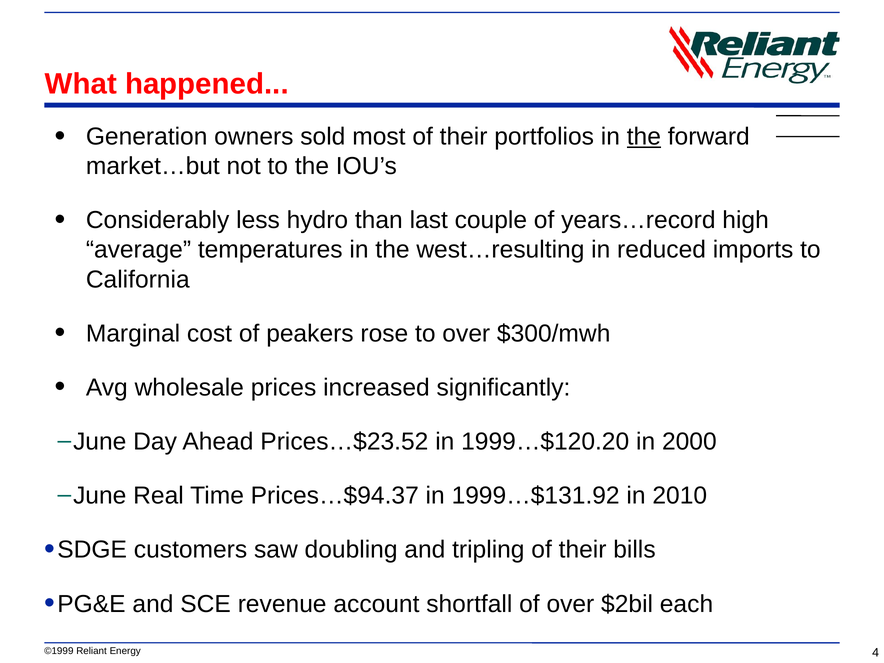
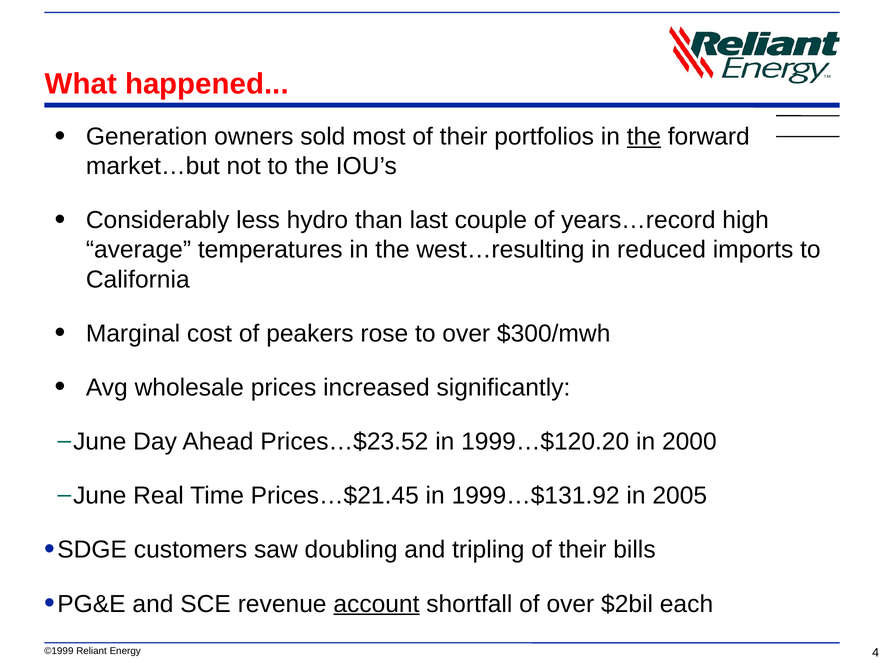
Prices…$94.37: Prices…$94.37 -> Prices…$21.45 (335, 496)
2010: 2010 -> 2005 (680, 496)
account underline: none -> present (376, 604)
